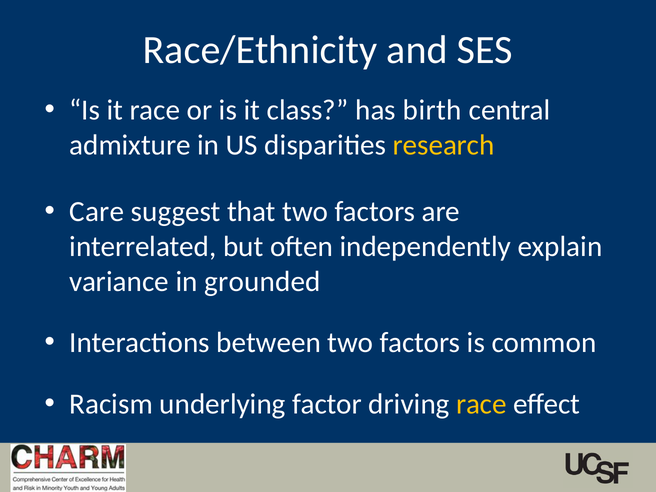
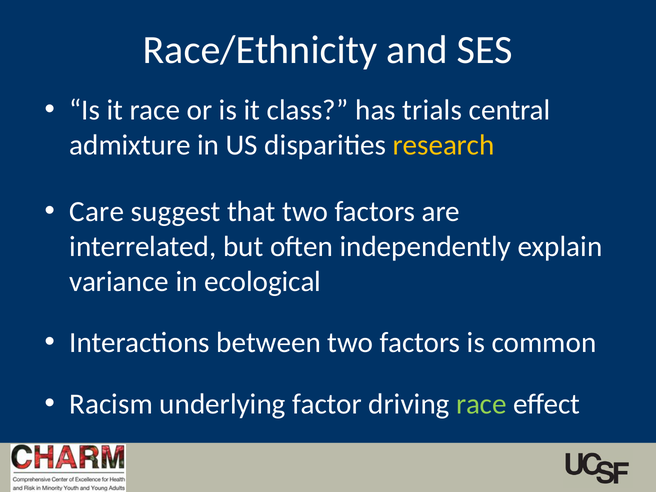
birth: birth -> trials (432, 110)
grounded: grounded -> ecological (263, 282)
race colour: yellow -> light green (481, 404)
